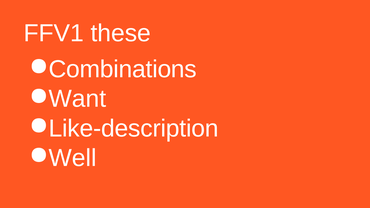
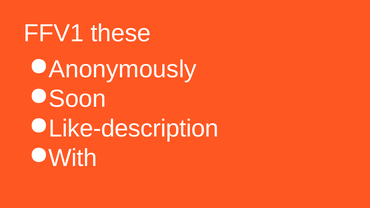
Combinations: Combinations -> Anonymously (123, 69)
Want: Want -> Soon (77, 99)
Well: Well -> With (73, 158)
